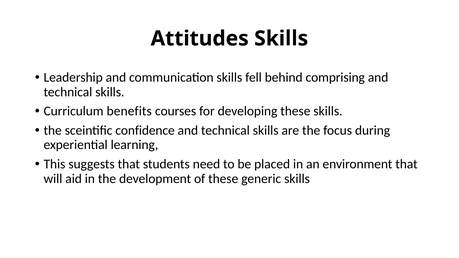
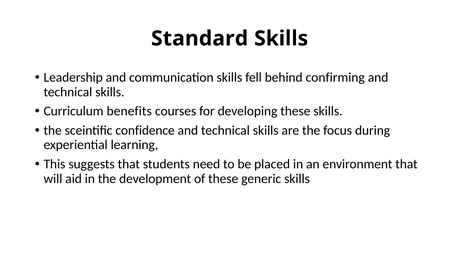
Attitudes: Attitudes -> Standard (200, 39)
comprising: comprising -> confirming (335, 78)
